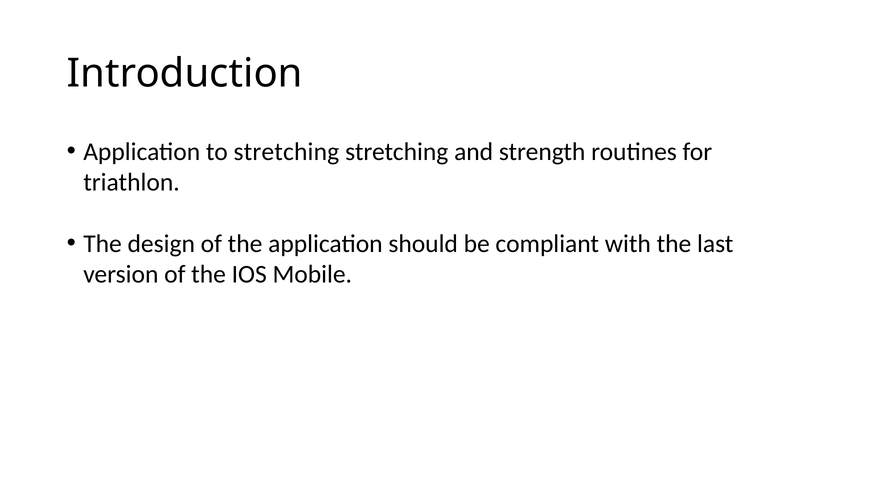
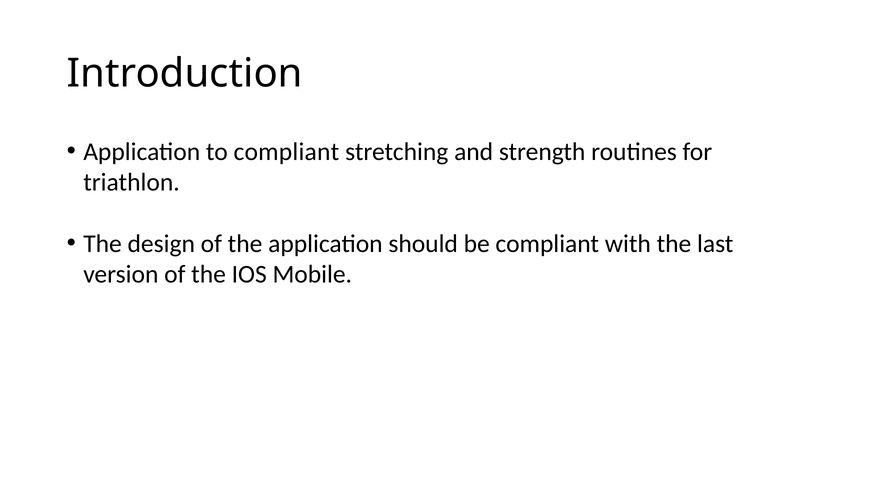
to stretching: stretching -> compliant (286, 152)
